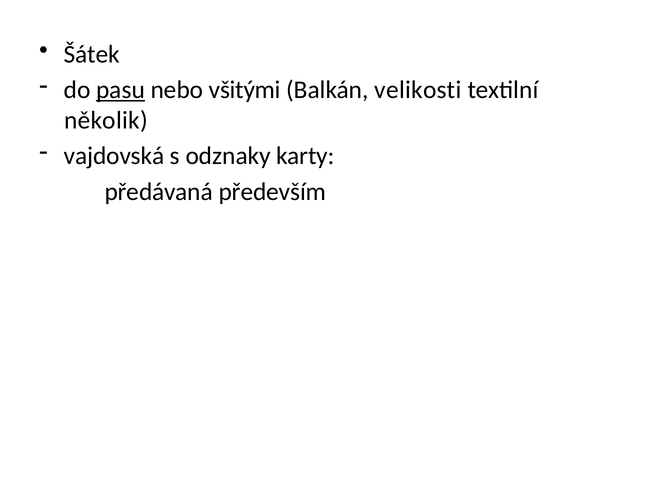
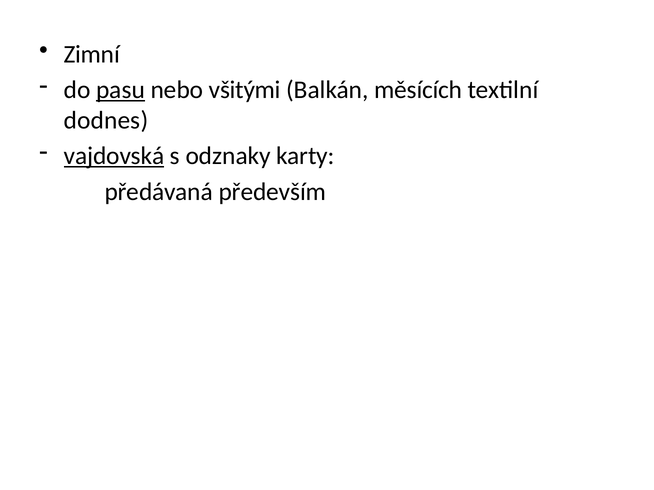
Šátek: Šátek -> Zimní (92, 54)
velikosti: velikosti -> měsících (418, 90)
několik: několik -> dodnes (106, 121)
vajdovská underline: none -> present (114, 156)
